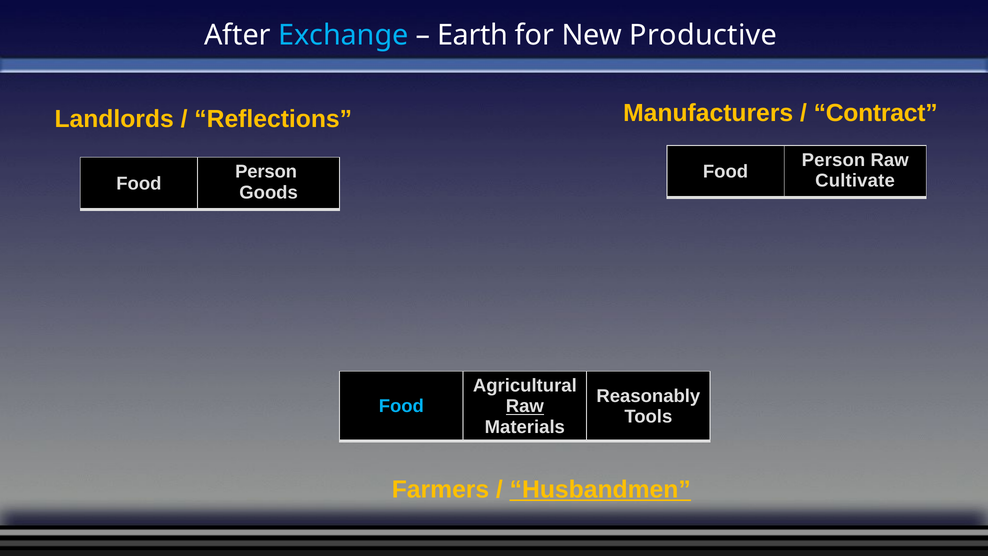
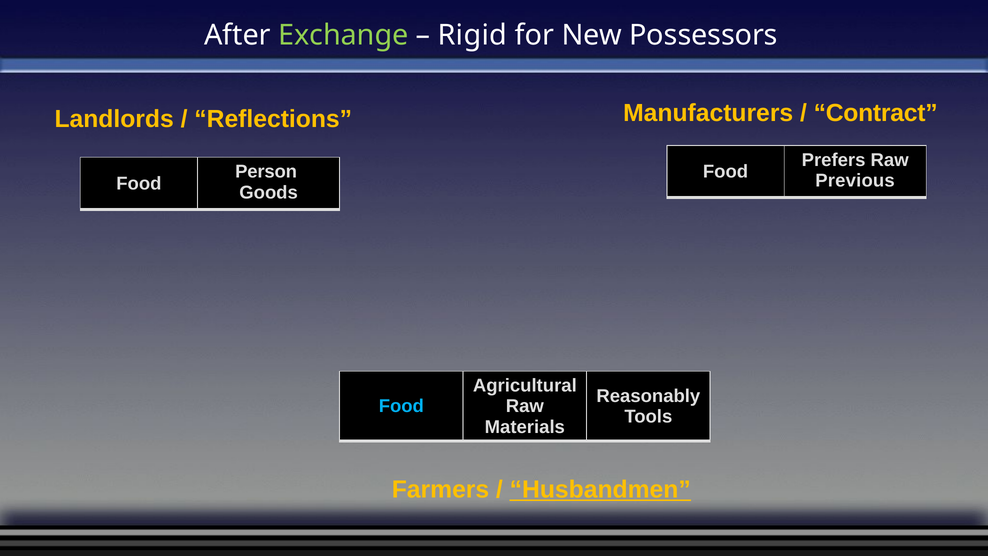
Exchange colour: light blue -> light green (343, 35)
Earth: Earth -> Rigid (472, 35)
Productive: Productive -> Possessors (703, 35)
Person: Person -> Prefers (834, 160)
Cultivate: Cultivate -> Previous (855, 181)
Raw underline: present -> none (525, 406)
